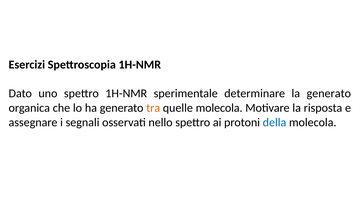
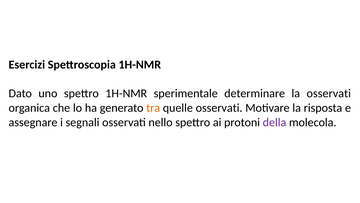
la generato: generato -> osservati (329, 93)
quelle molecola: molecola -> osservati (219, 108)
della colour: blue -> purple (275, 122)
